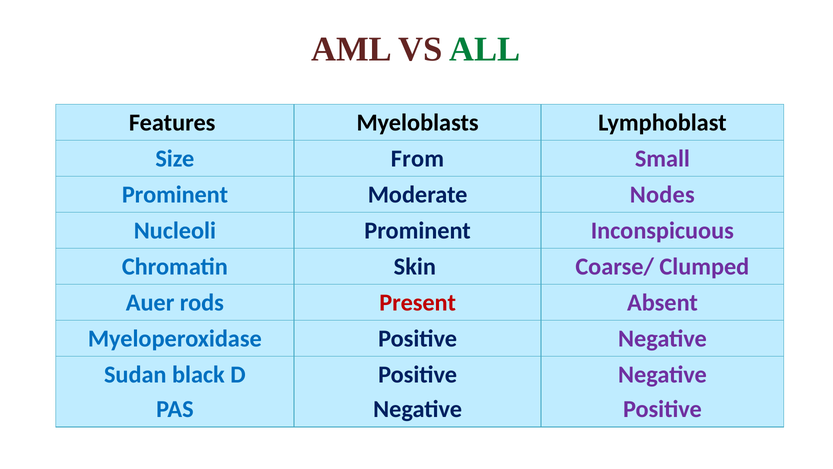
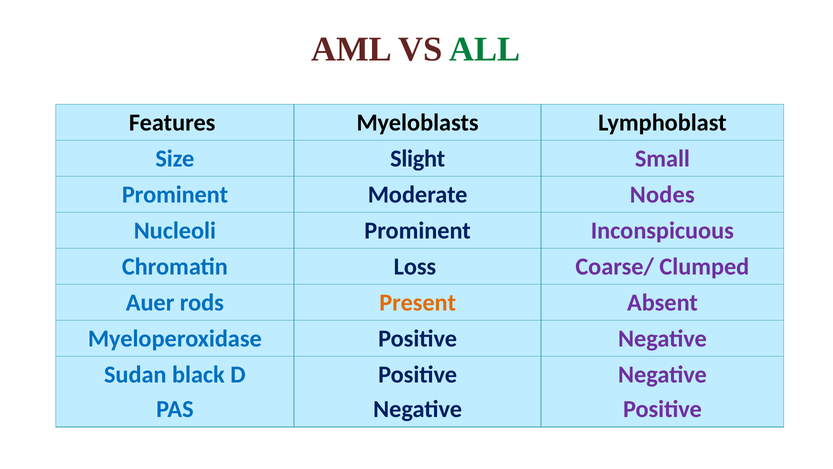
From: From -> Slight (418, 158)
Skin: Skin -> Loss (415, 266)
Present colour: red -> orange (418, 302)
